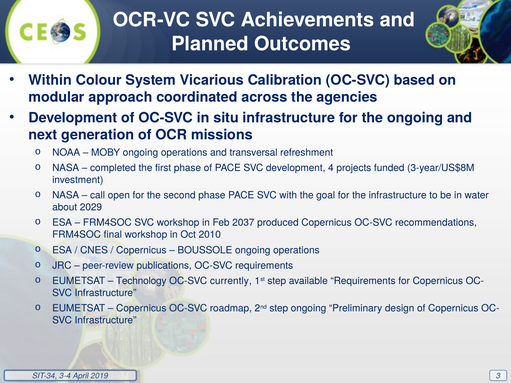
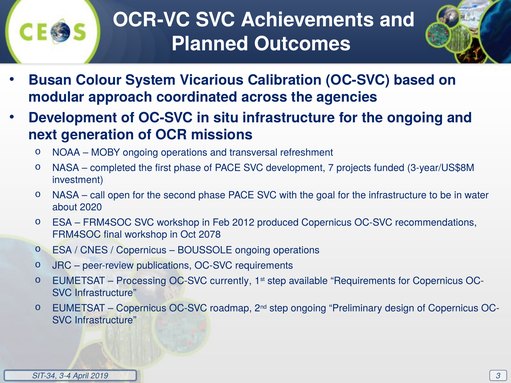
Within: Within -> Busan (50, 80)
4: 4 -> 7 (331, 168)
2029: 2029 -> 2020 (91, 207)
2037: 2037 -> 2012 (243, 223)
2010: 2010 -> 2078 (210, 235)
Technology: Technology -> Processing (141, 281)
